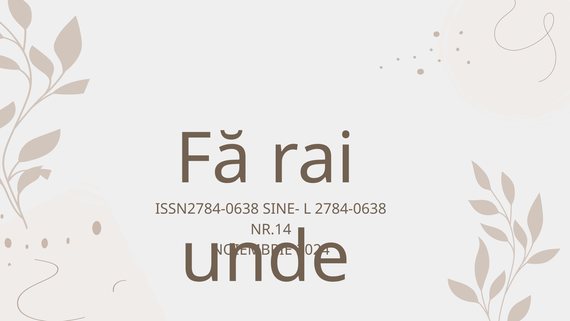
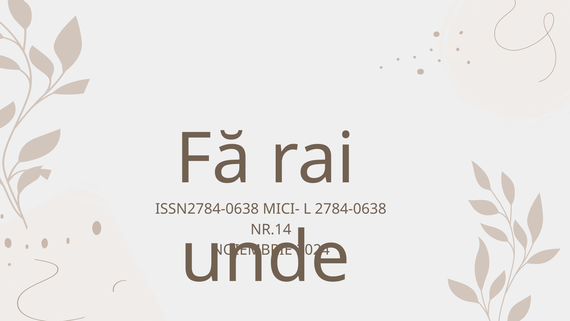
SINE-: SINE- -> MICI- (281, 209)
